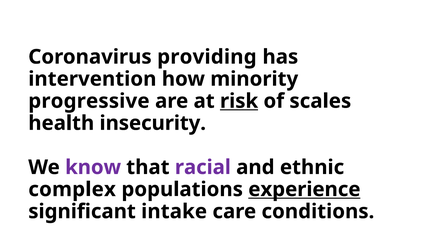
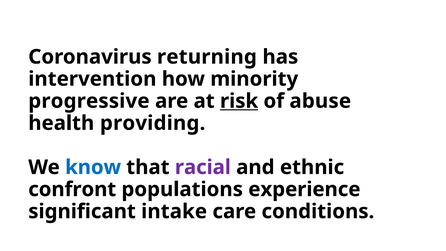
providing: providing -> returning (207, 57)
scales: scales -> abuse (320, 101)
insecurity: insecurity -> providing (153, 123)
know colour: purple -> blue (93, 167)
complex: complex -> confront (72, 189)
experience underline: present -> none (304, 189)
